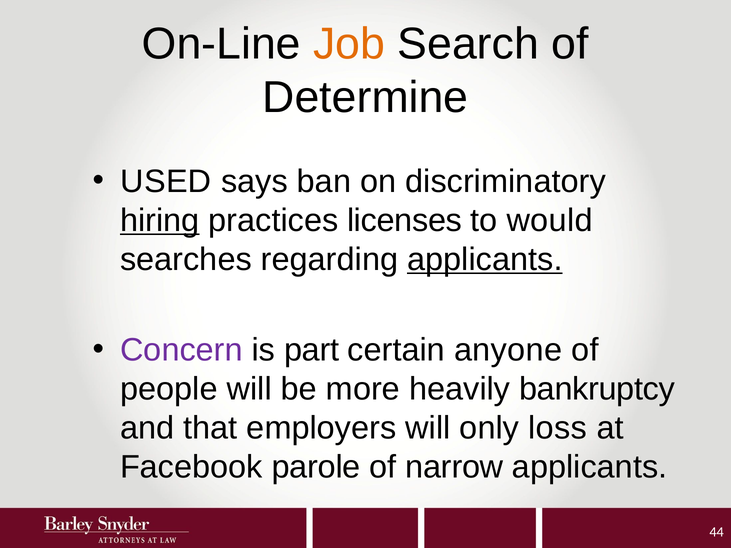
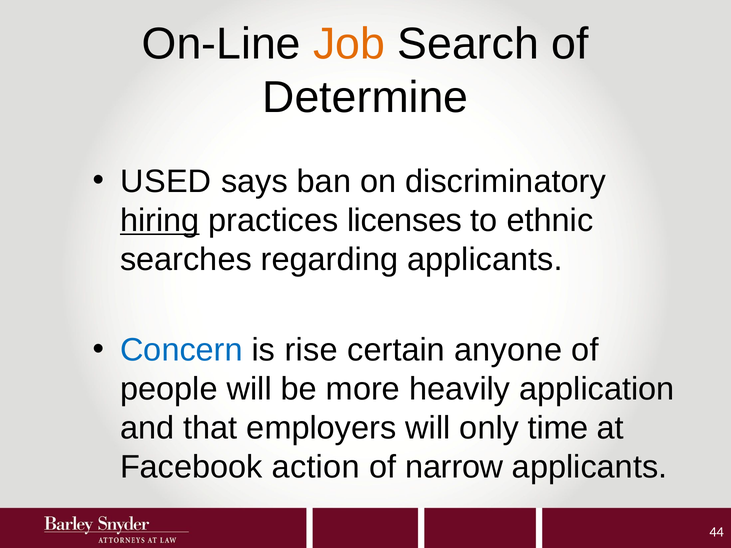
would: would -> ethnic (550, 220)
applicants underline: present -> none (485, 259)
Concern colour: purple -> blue (181, 350)
part: part -> rise (311, 350)
bankruptcy: bankruptcy -> application (597, 389)
loss: loss -> time (558, 428)
parole: parole -> action (316, 467)
